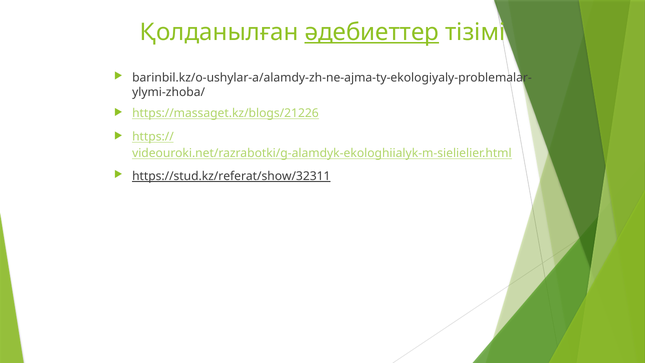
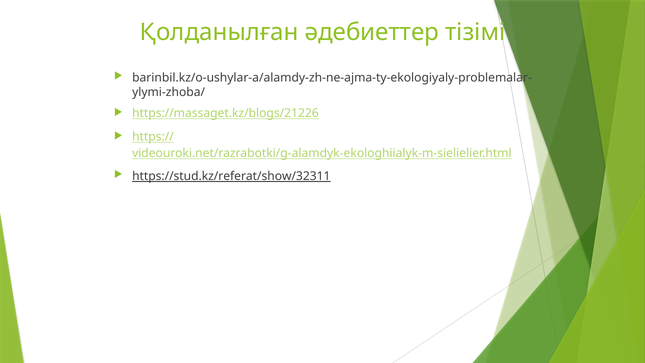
әдебиеттер underline: present -> none (372, 32)
